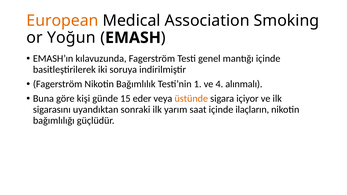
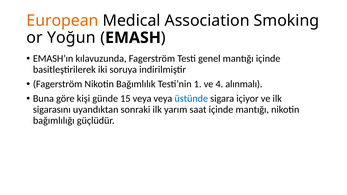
15 eder: eder -> veya (142, 99)
üstünde colour: orange -> blue (191, 99)
içinde ilaçların: ilaçların -> mantığı (252, 110)
